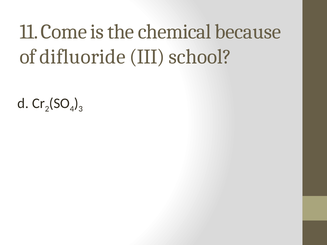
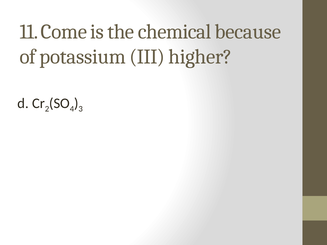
difluoride: difluoride -> potassium (83, 57)
school: school -> higher (200, 57)
